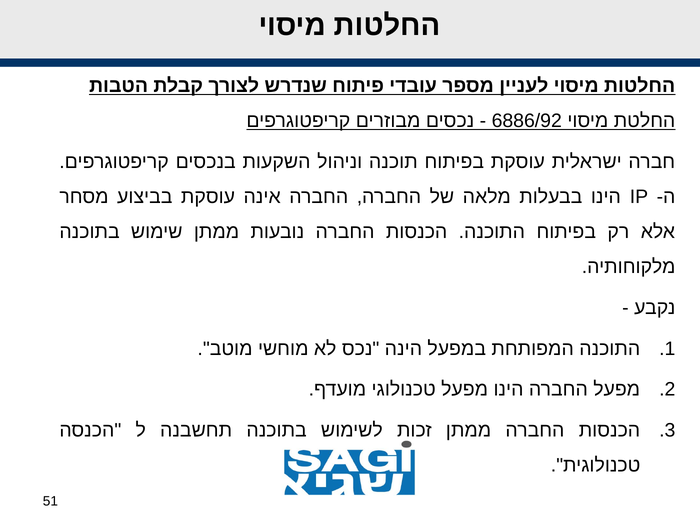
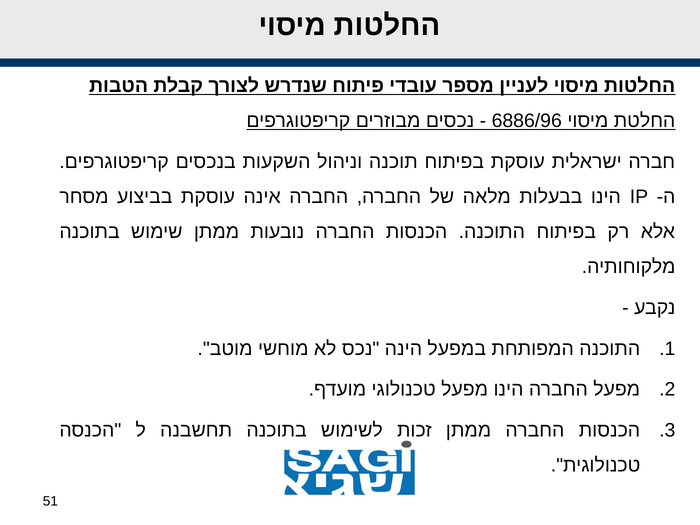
6886/92: 6886/92 -> 6886/96 (527, 121)
